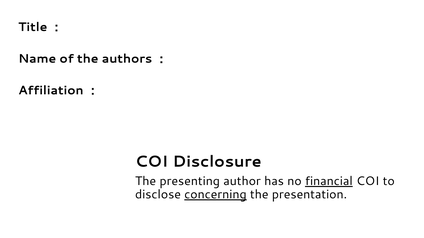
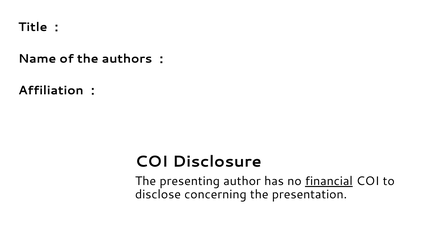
concerning underline: present -> none (215, 195)
